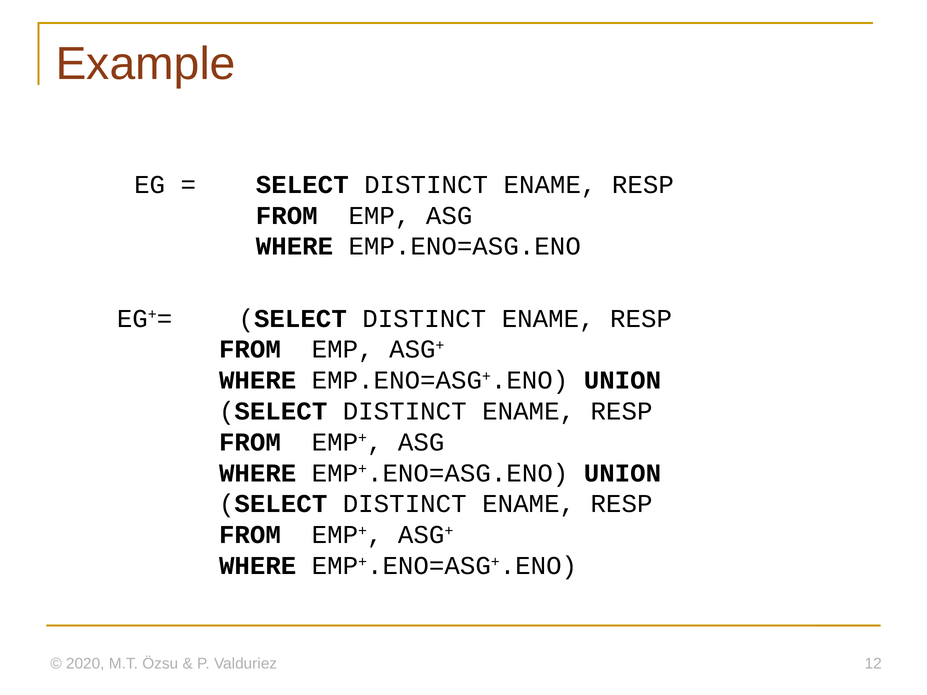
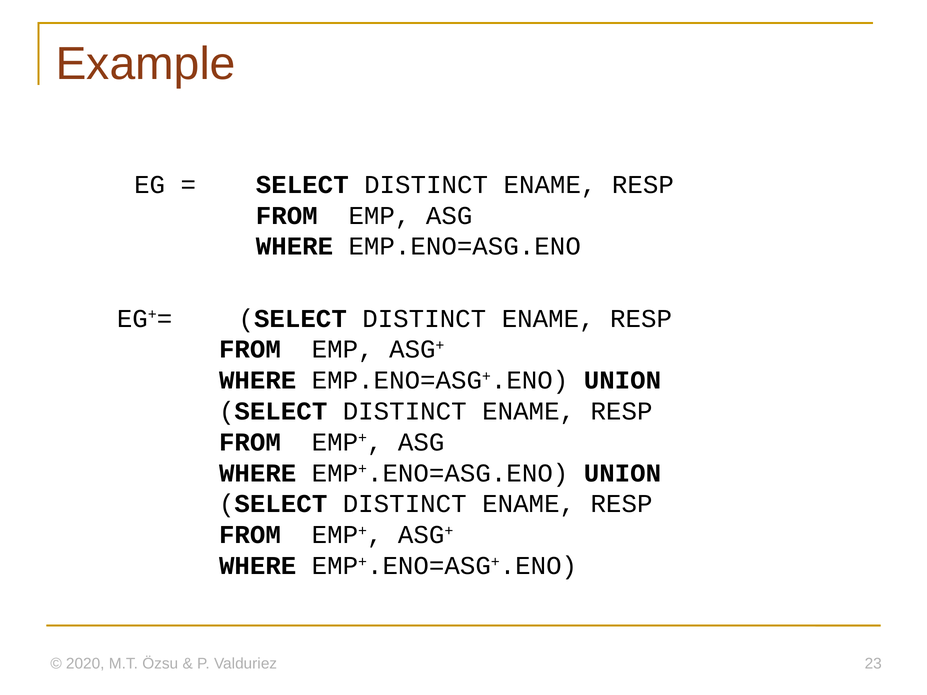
12: 12 -> 23 (873, 664)
